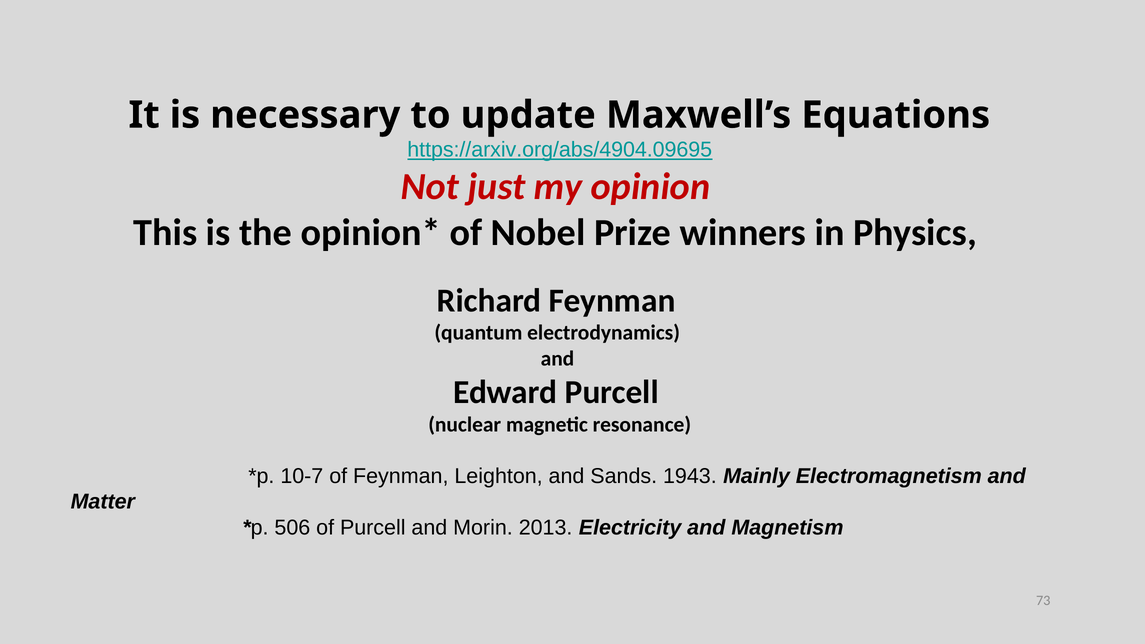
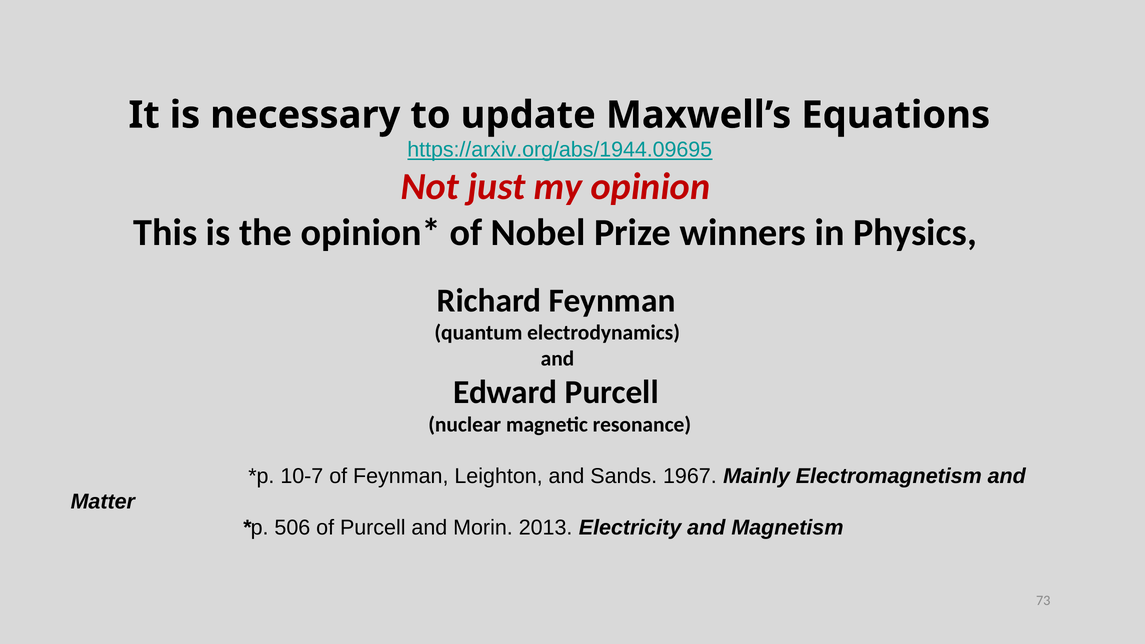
https://arxiv.org/abs/4904.09695: https://arxiv.org/abs/4904.09695 -> https://arxiv.org/abs/1944.09695 (560, 150)
1943: 1943 -> 1967 (690, 476)
